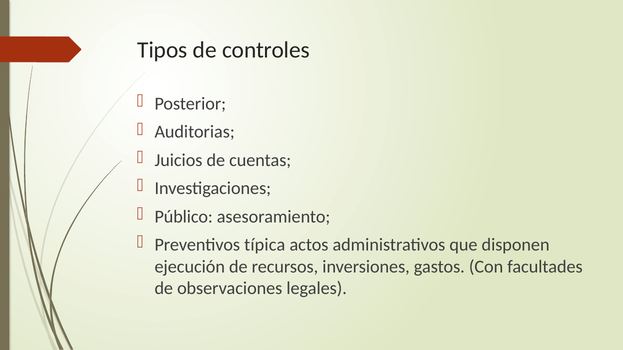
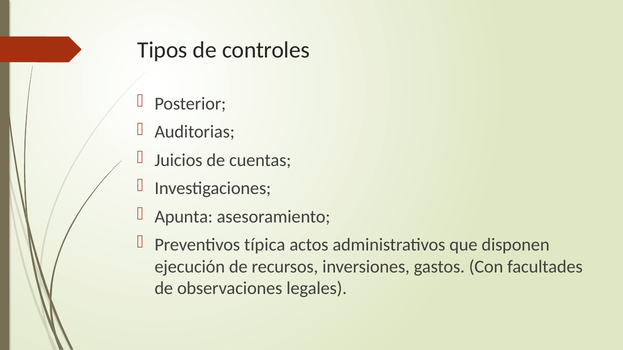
Público: Público -> Apunta (184, 217)
